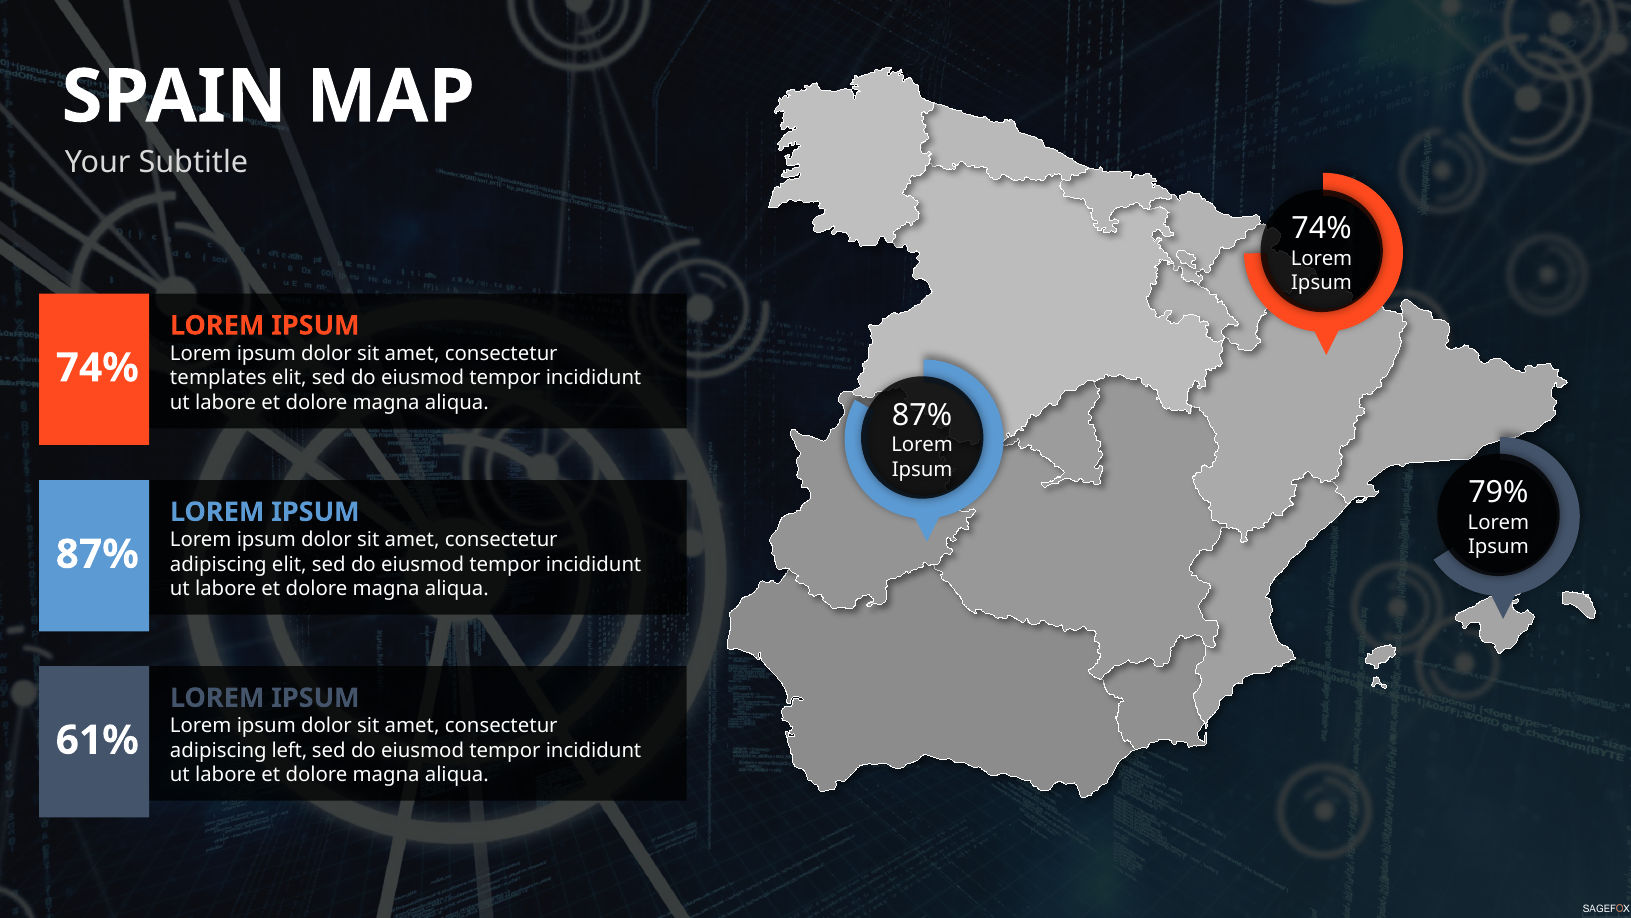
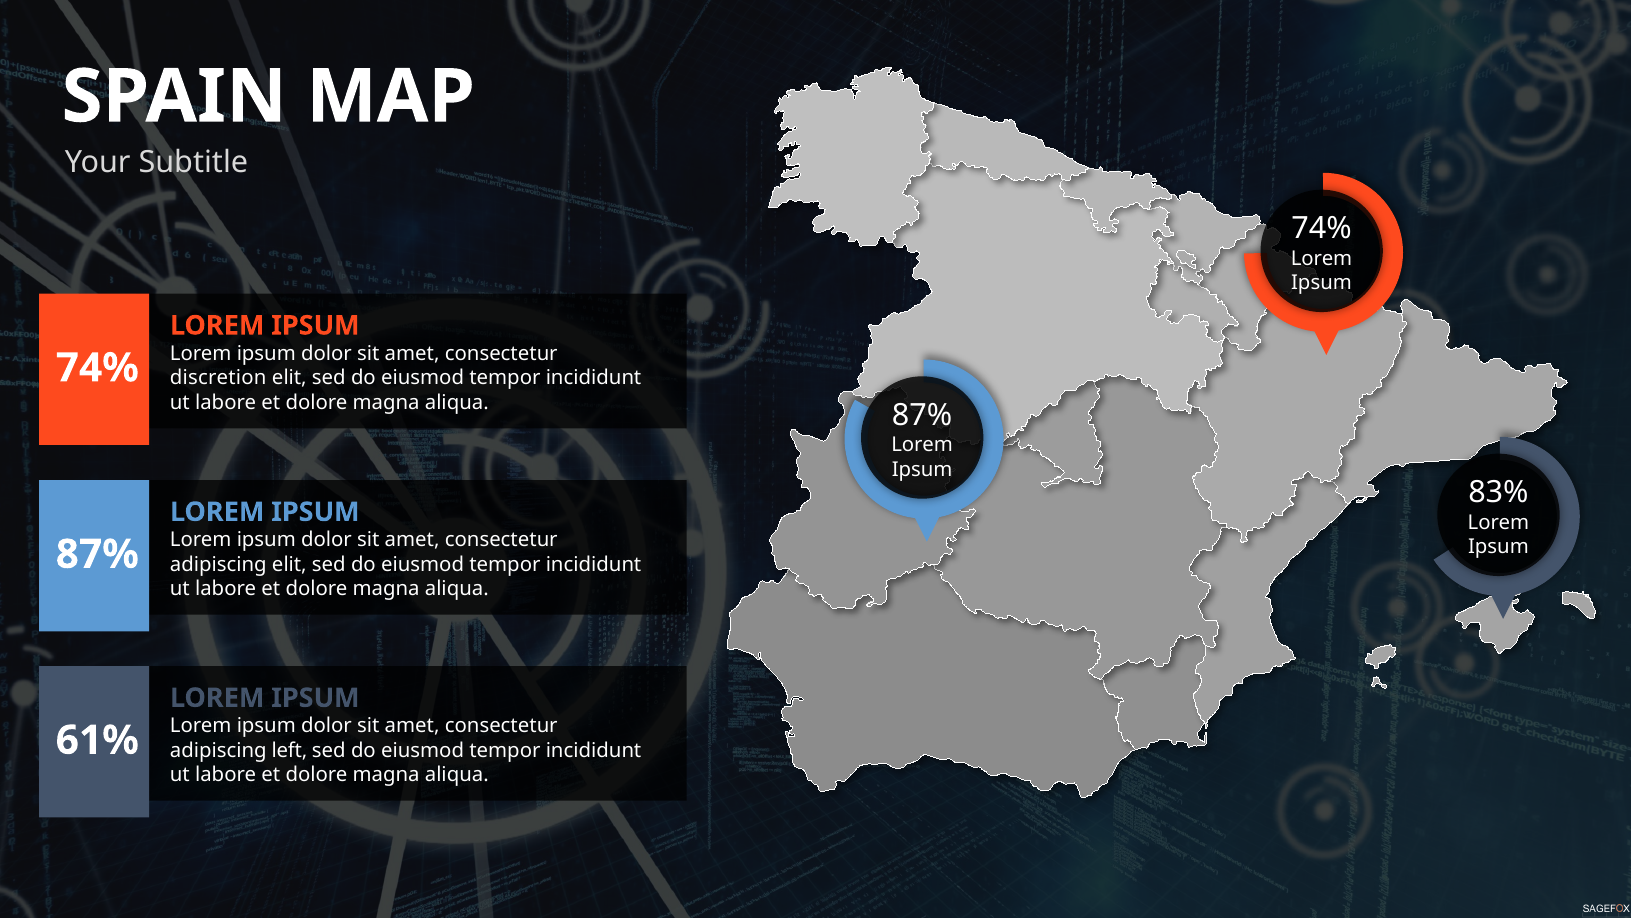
templates: templates -> discretion (218, 378)
79%: 79% -> 83% (1498, 492)
